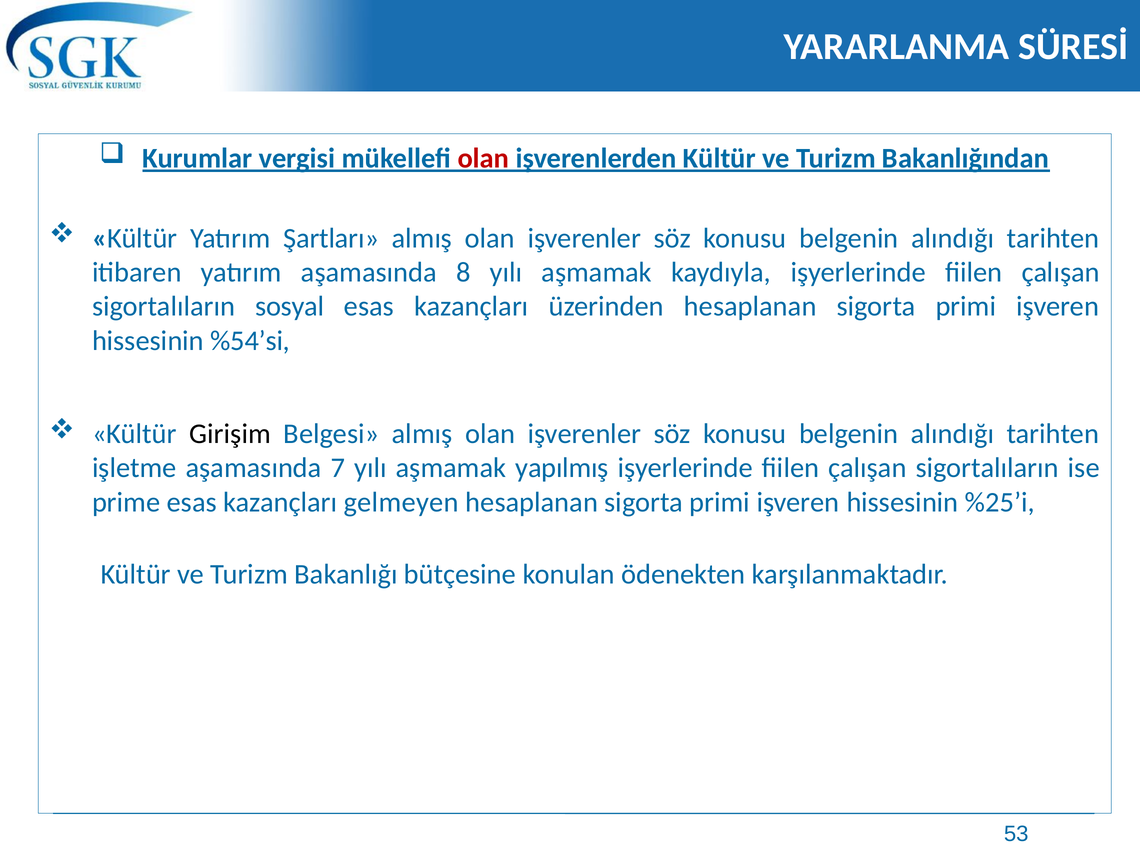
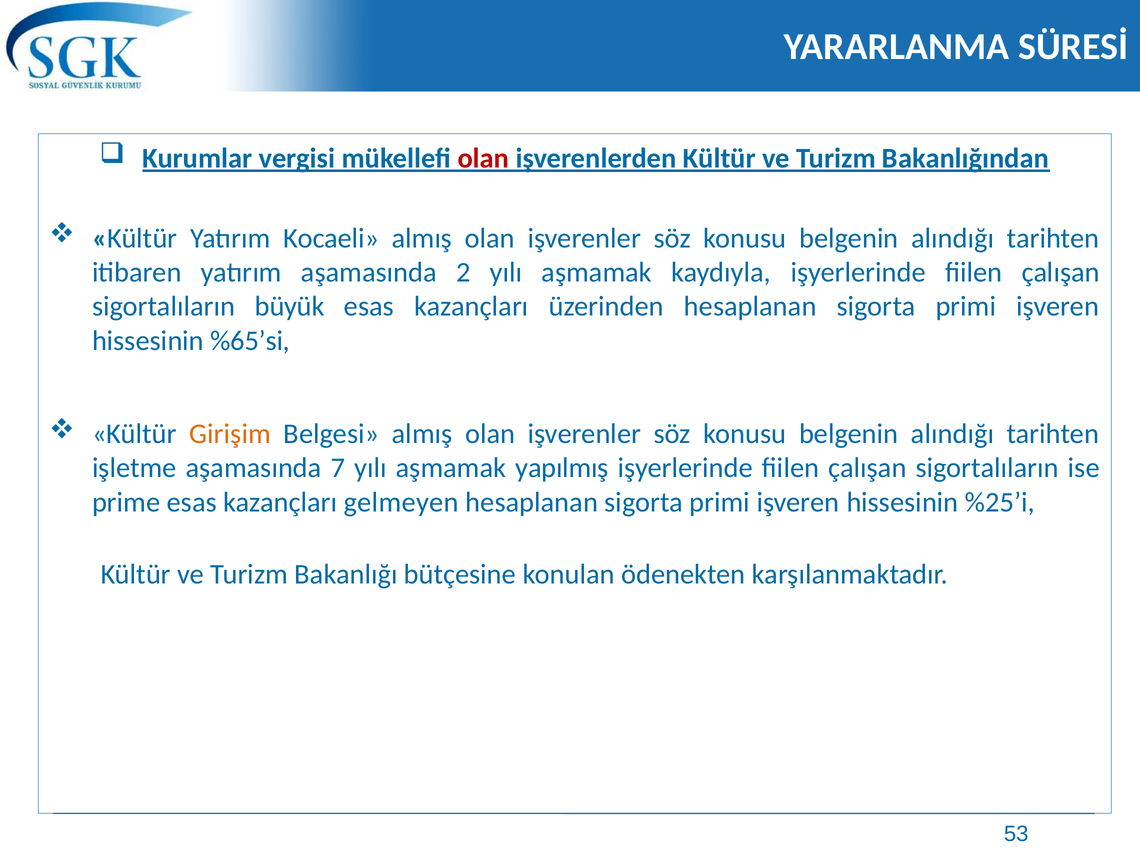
Şartları: Şartları -> Kocaeli (331, 238)
8: 8 -> 2 (463, 272)
sosyal: sosyal -> büyük (290, 307)
%54’si: %54’si -> %65’si (250, 341)
Girişim colour: black -> orange (230, 434)
